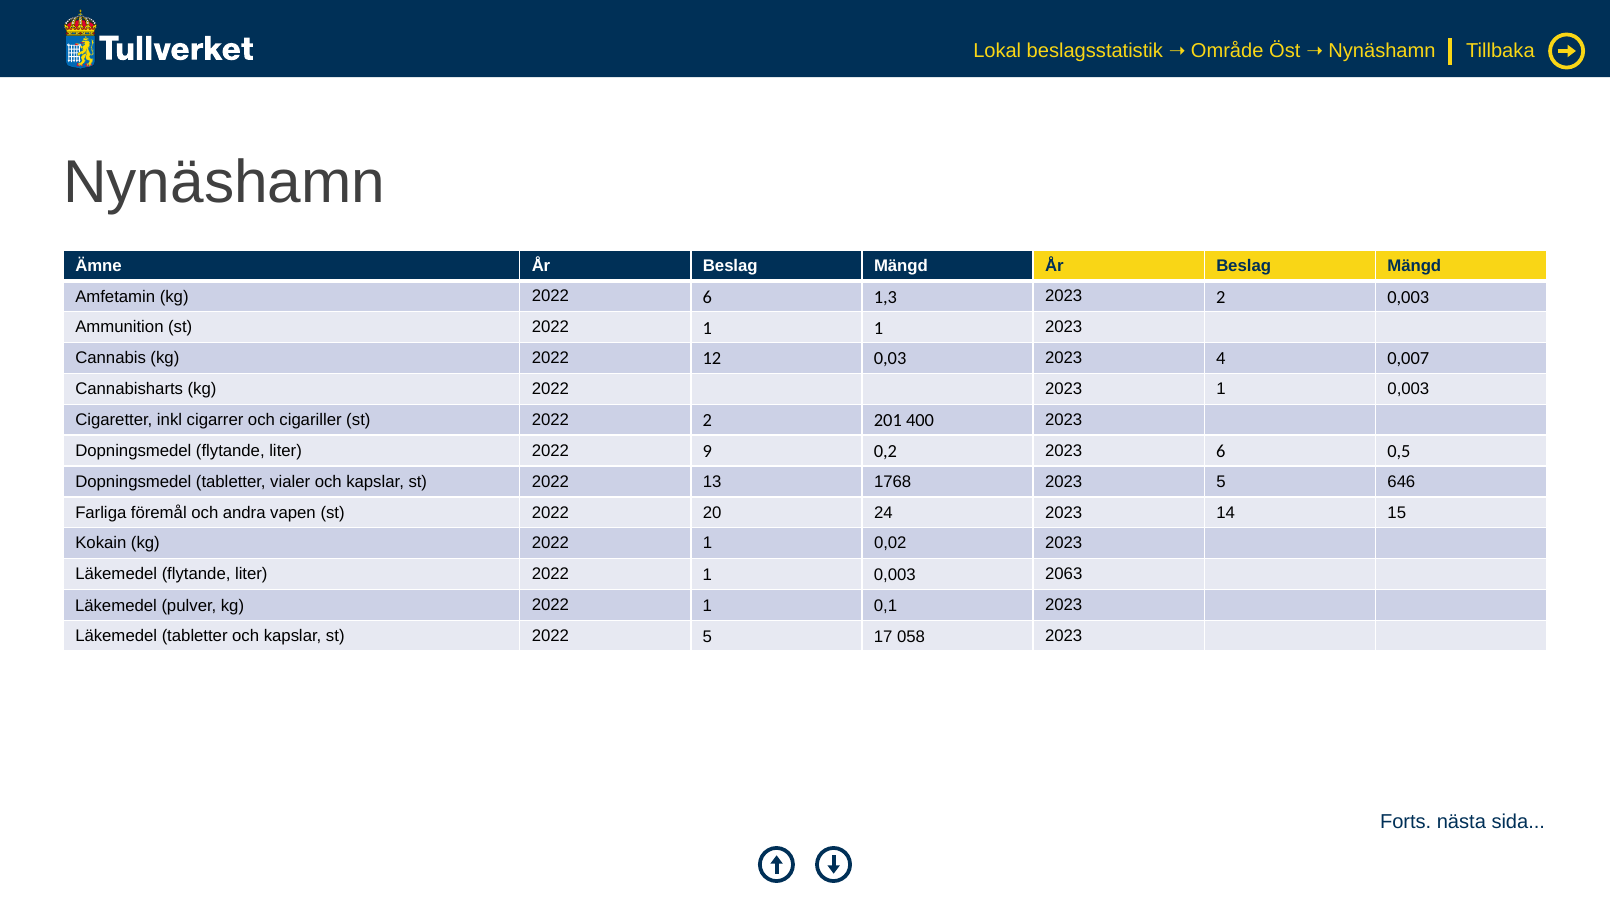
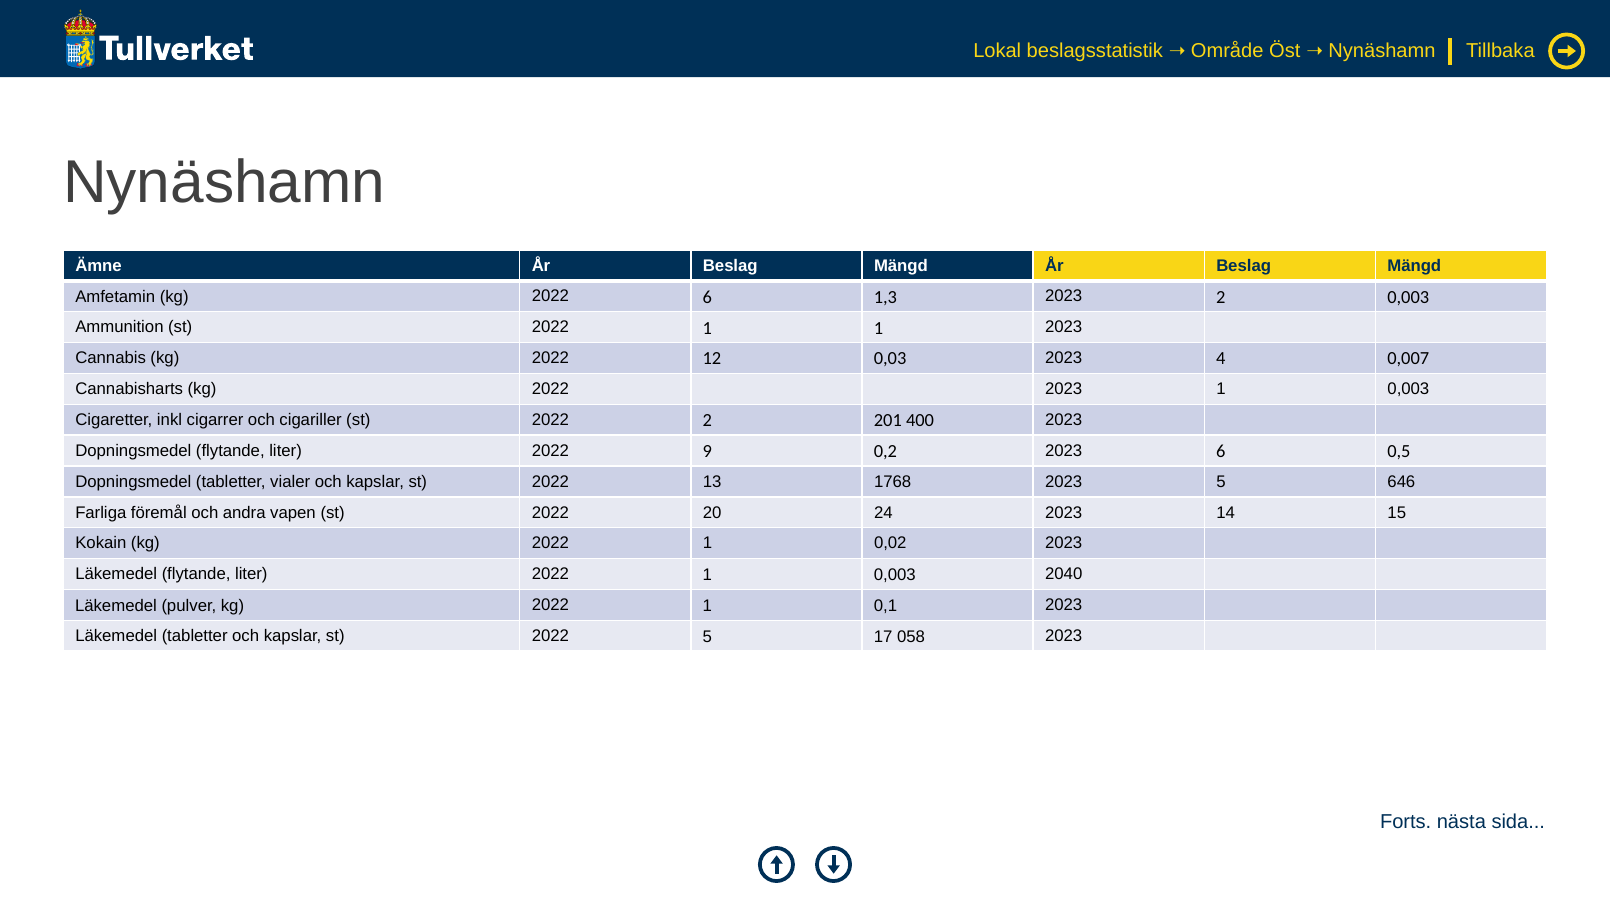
2063: 2063 -> 2040 (1064, 574)
